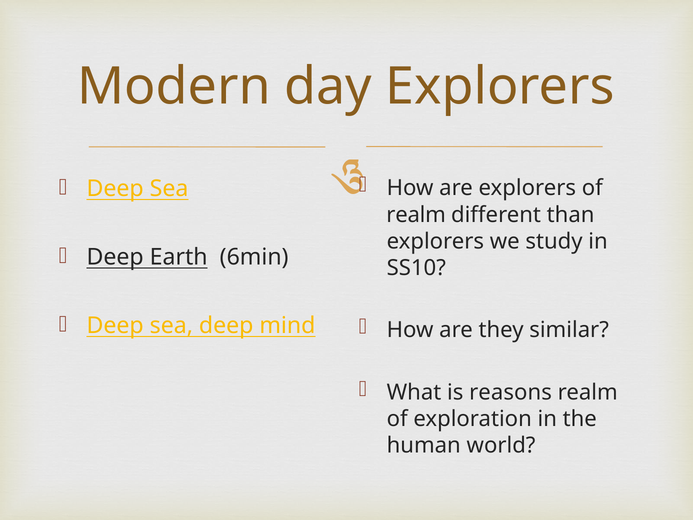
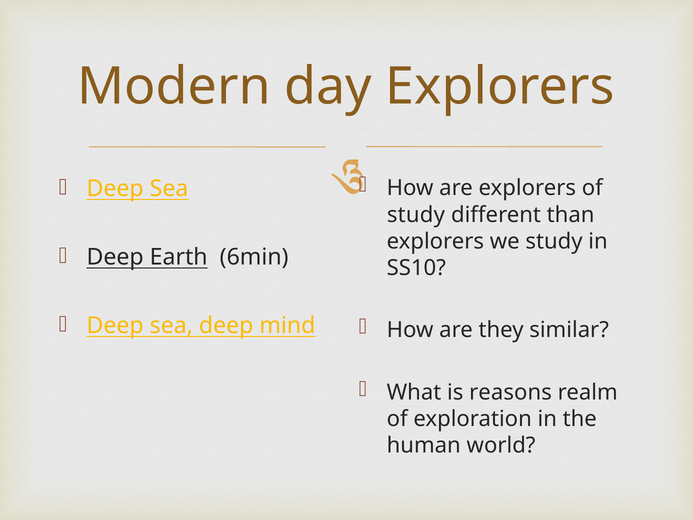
realm: realm -> study (416, 215)
